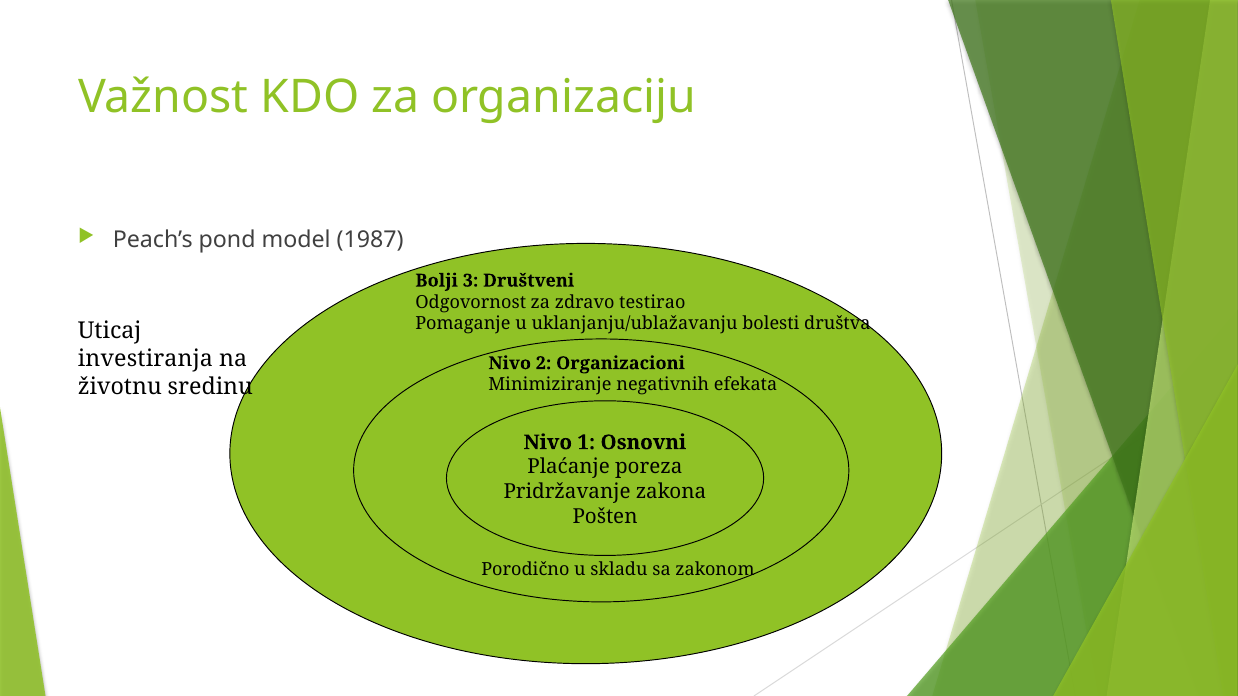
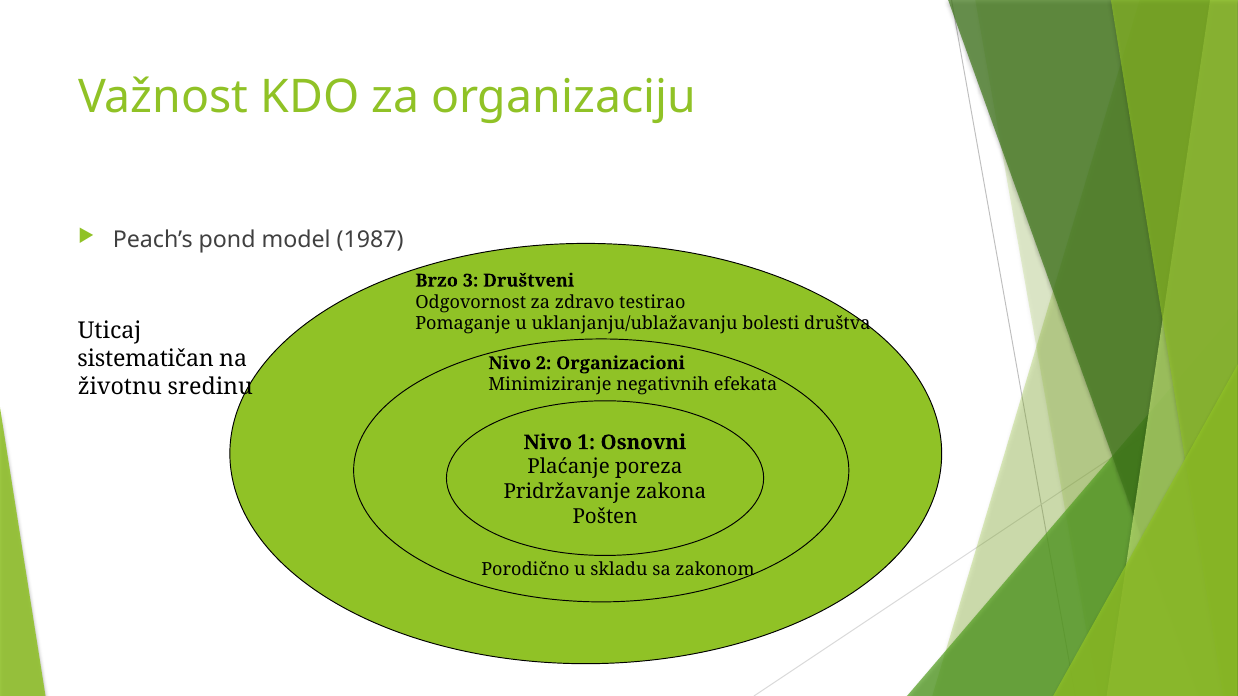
Bolji: Bolji -> Brzo (437, 281)
investiranja: investiranja -> sistematičan (146, 359)
